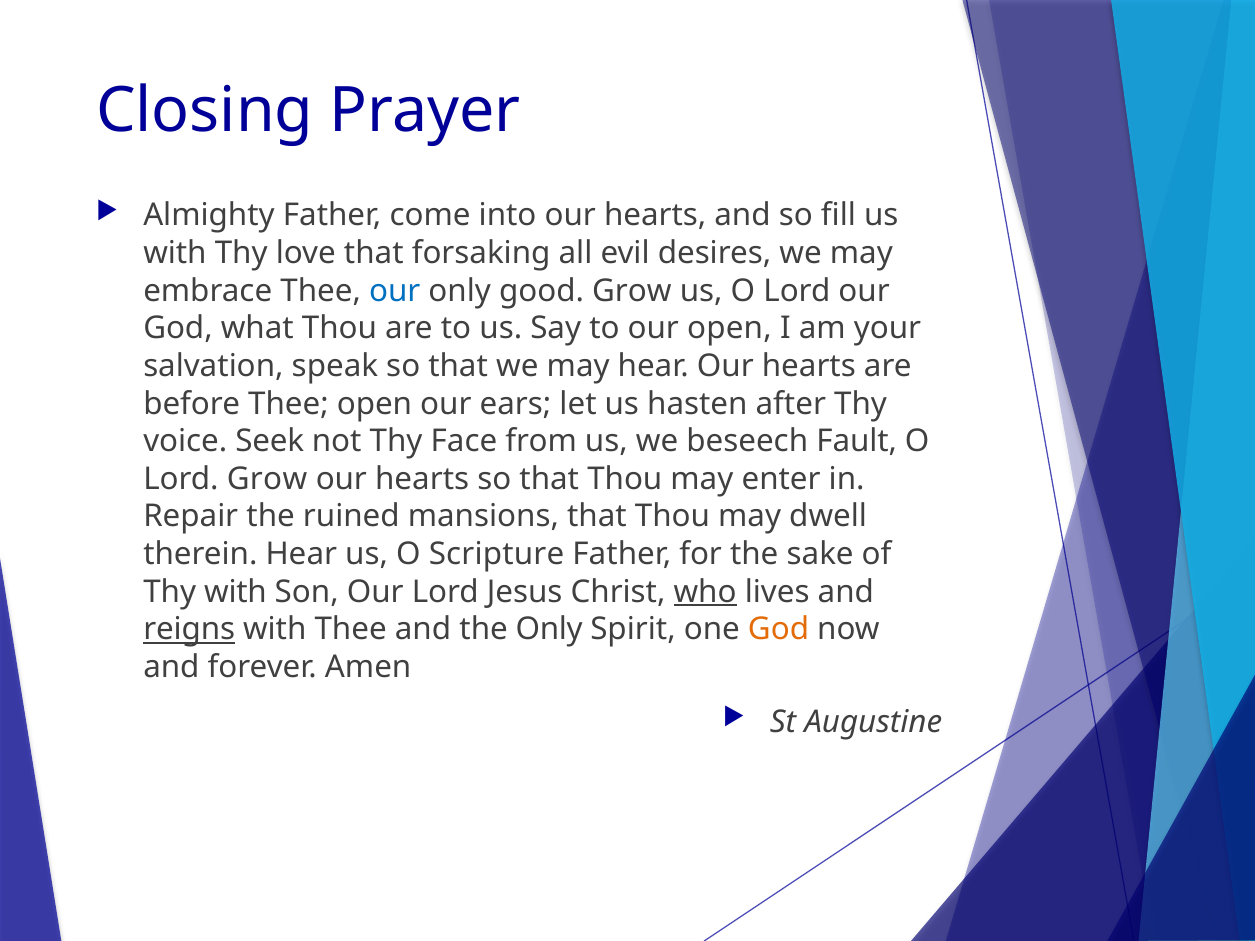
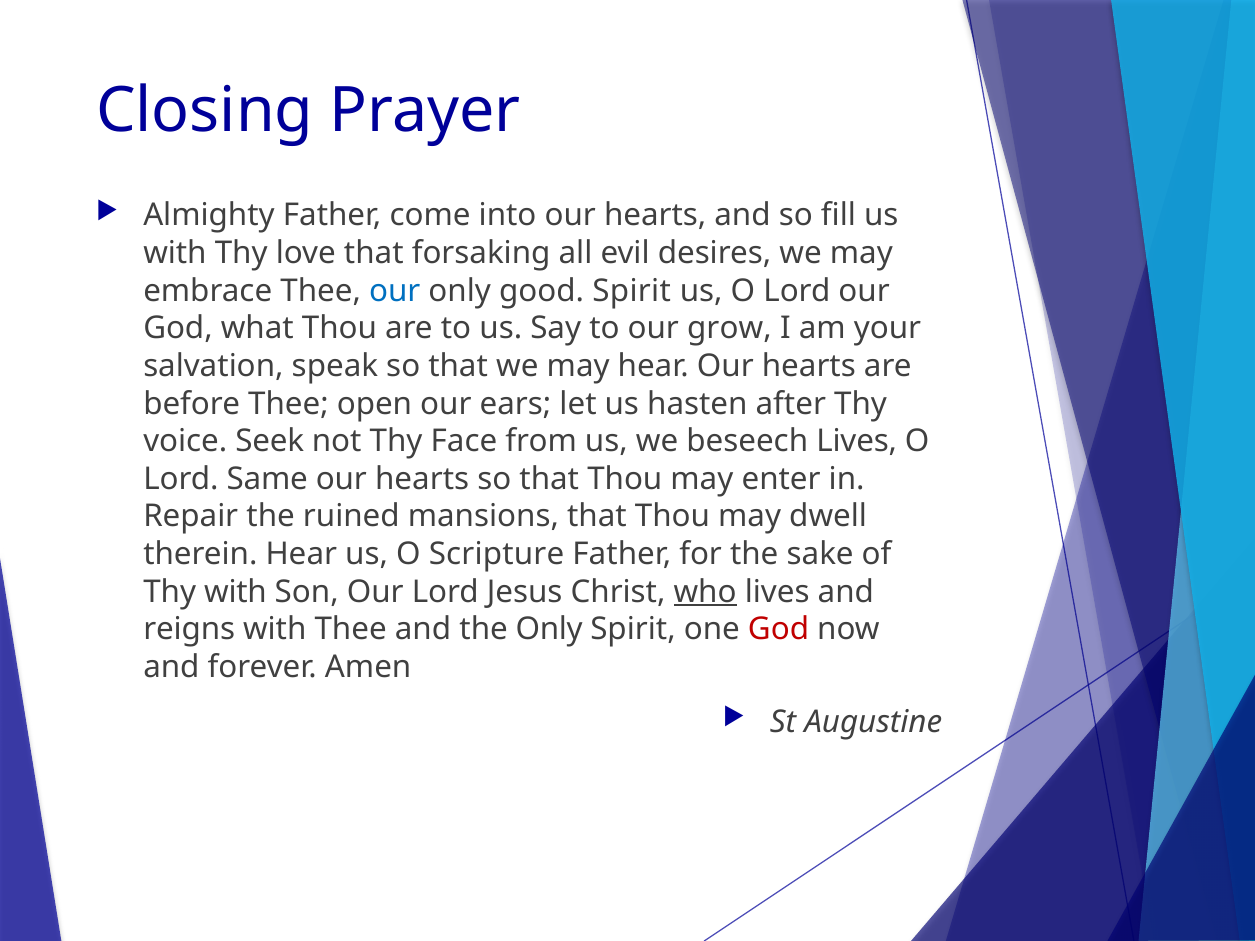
good Grow: Grow -> Spirit (632, 291)
our open: open -> grow (729, 328)
beseech Fault: Fault -> Lives (857, 441)
Lord Grow: Grow -> Same (267, 479)
reigns underline: present -> none (189, 630)
God colour: orange -> red (779, 630)
